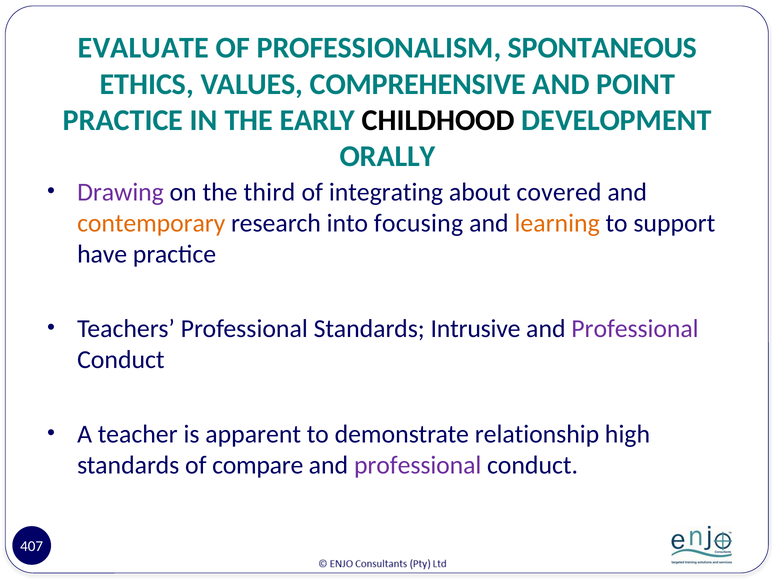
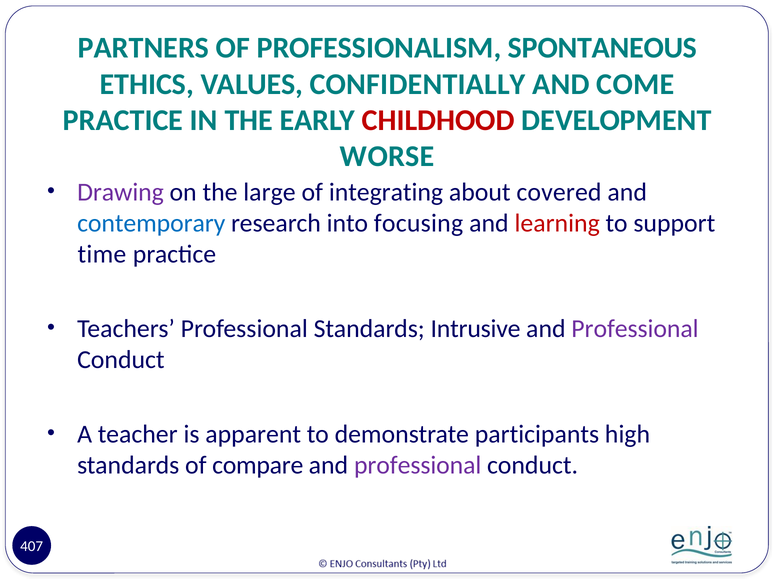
EVALUATE: EVALUATE -> PARTNERS (143, 48)
COMPREHENSIVE: COMPREHENSIVE -> CONFIDENTIALLY (418, 84)
POINT: POINT -> COME (635, 84)
CHILDHOOD colour: black -> red (438, 120)
ORALLY: ORALLY -> WORSE (387, 156)
third: third -> large (269, 192)
contemporary colour: orange -> blue (151, 223)
learning colour: orange -> red (557, 223)
have: have -> time (102, 254)
relationship: relationship -> participants (537, 434)
